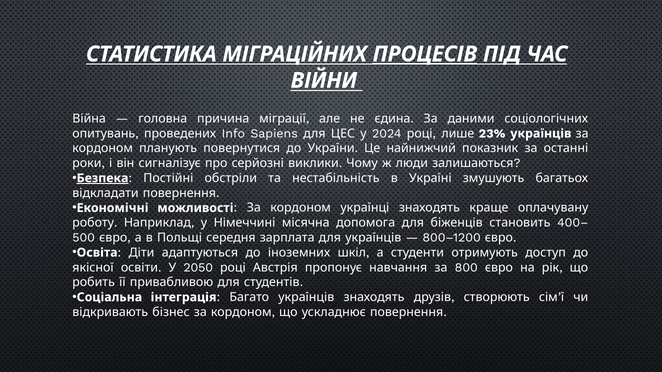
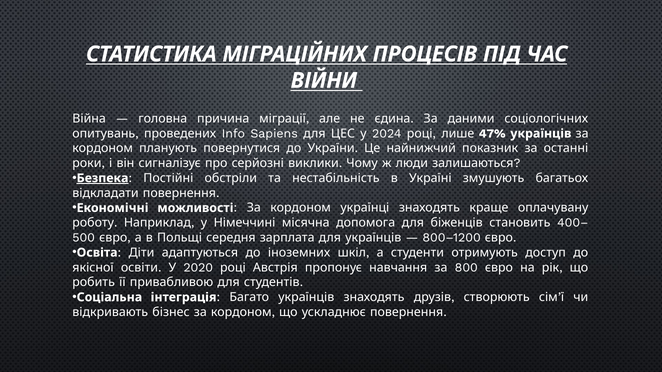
ПРОЦЕСІВ underline: present -> none (425, 54)
23%: 23% -> 47% (492, 134)
2050: 2050 -> 2020 (198, 268)
